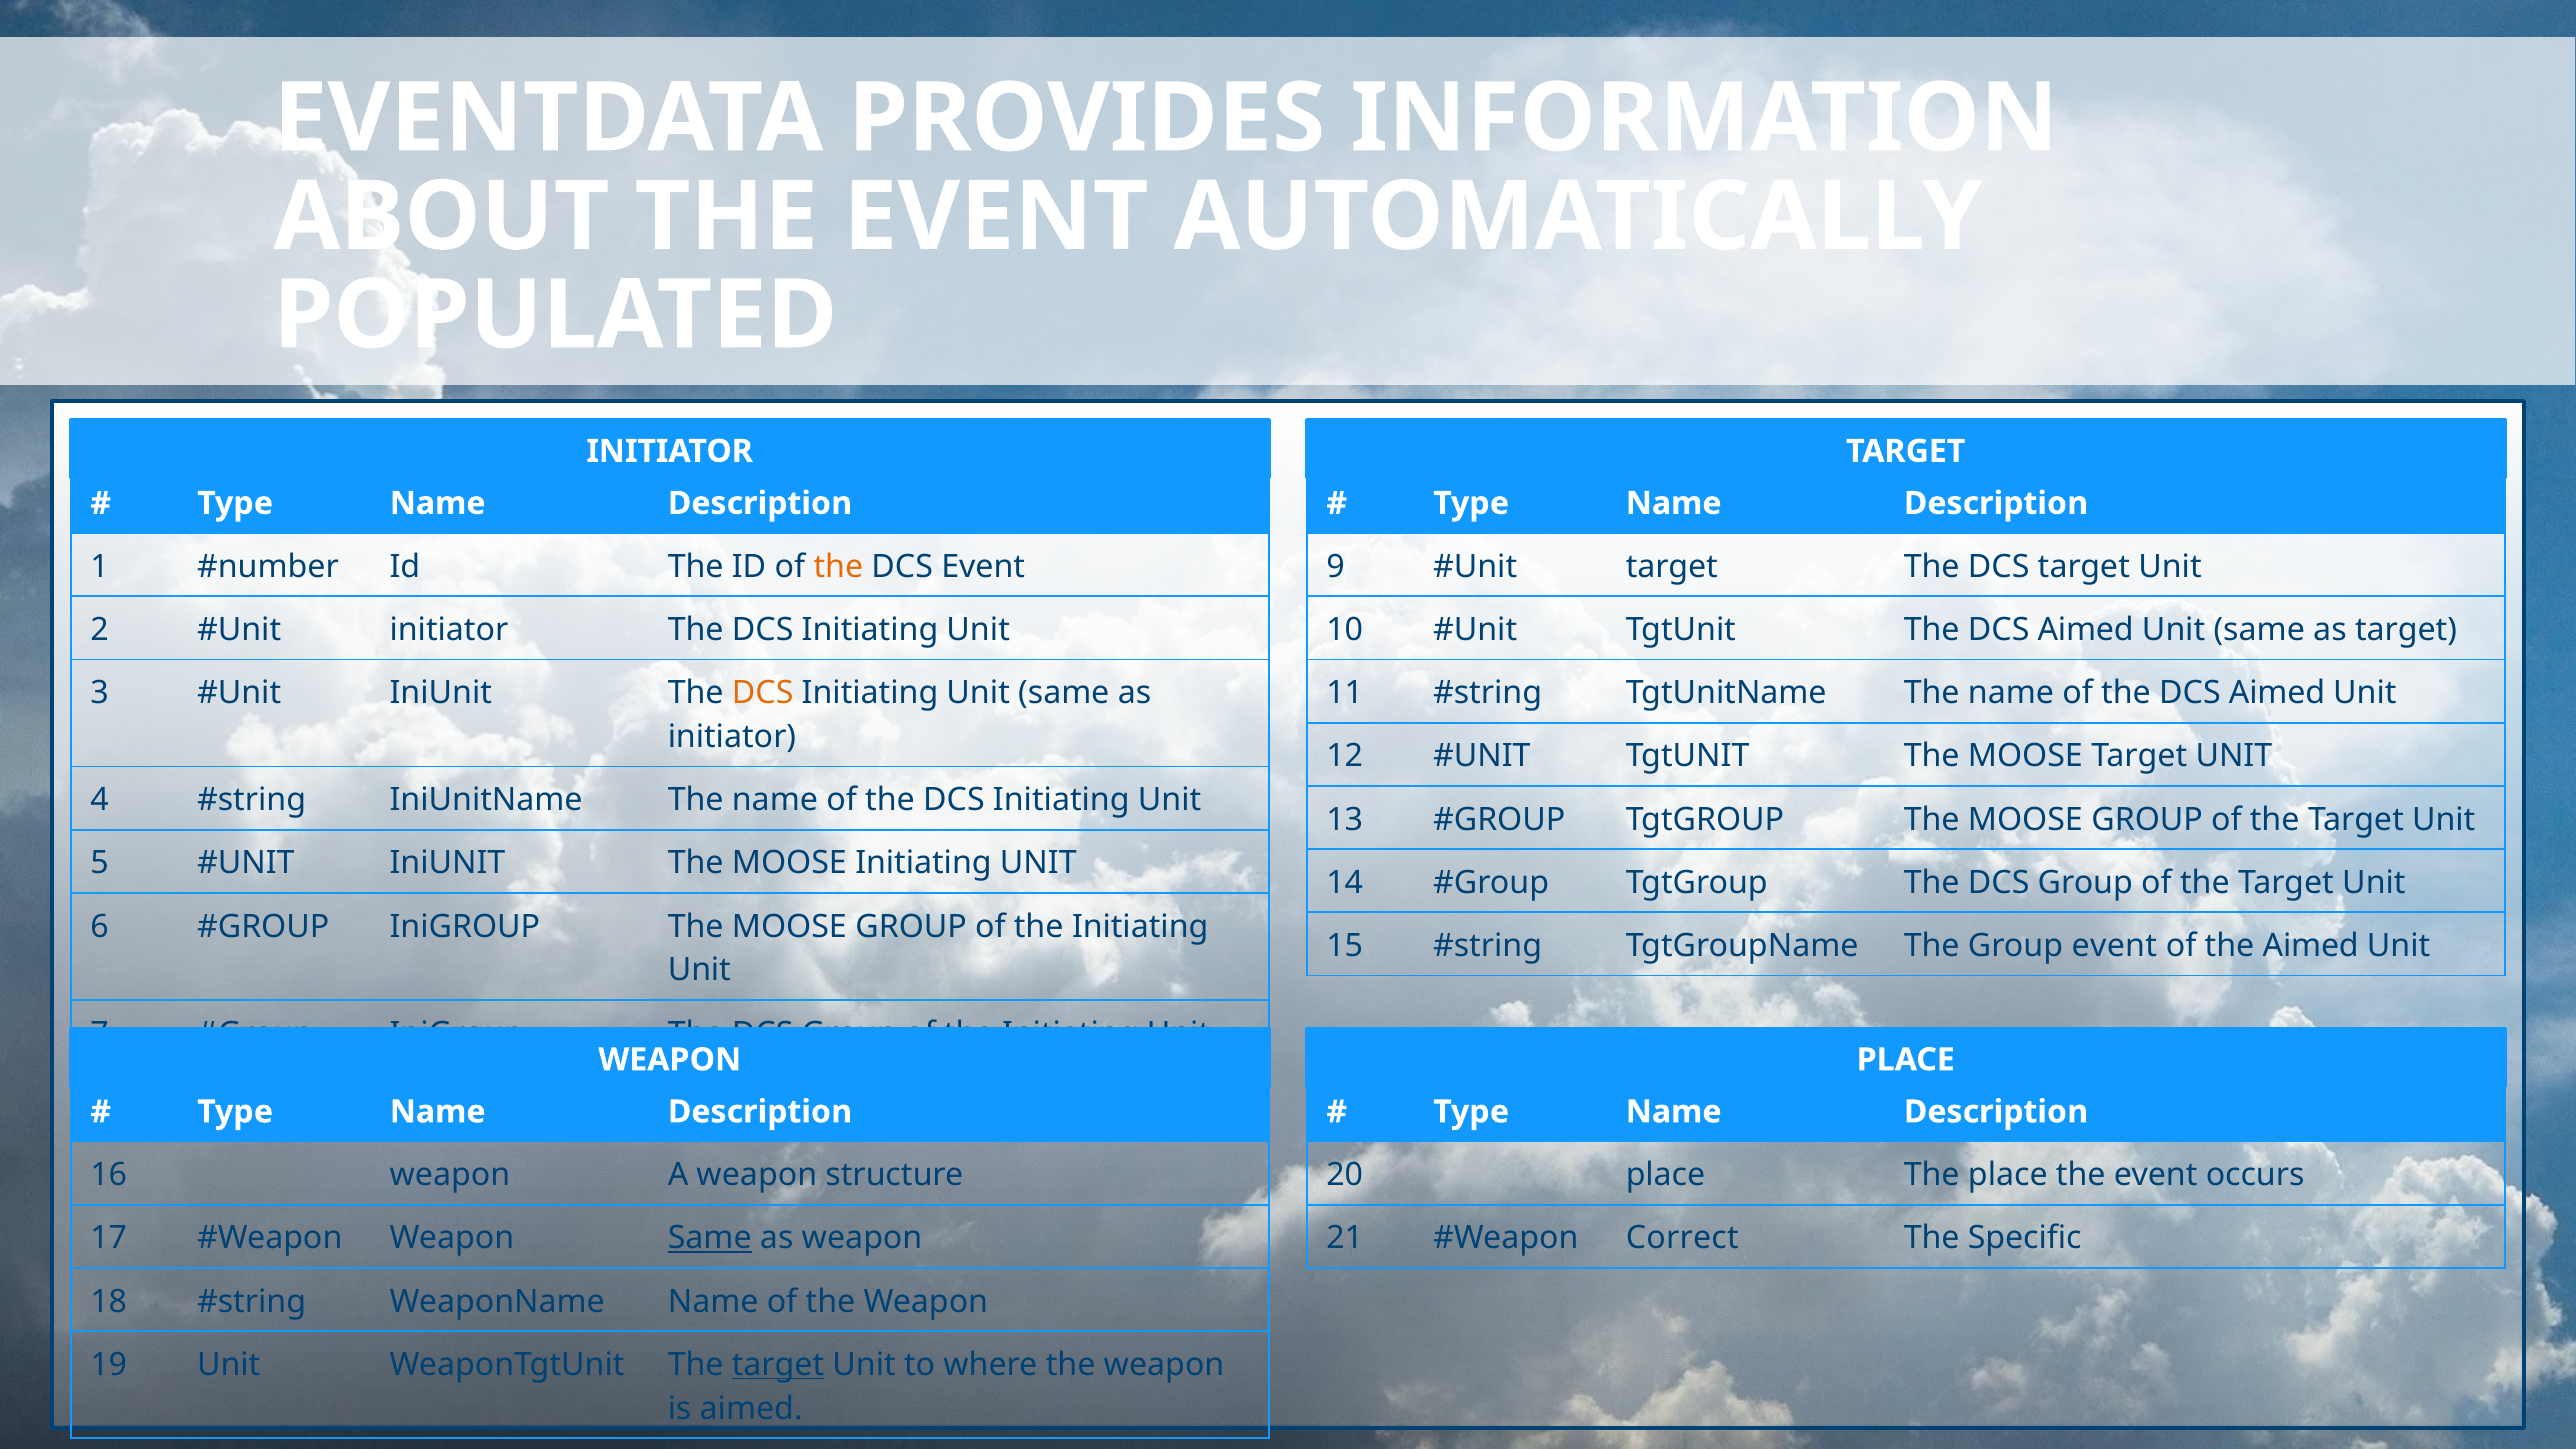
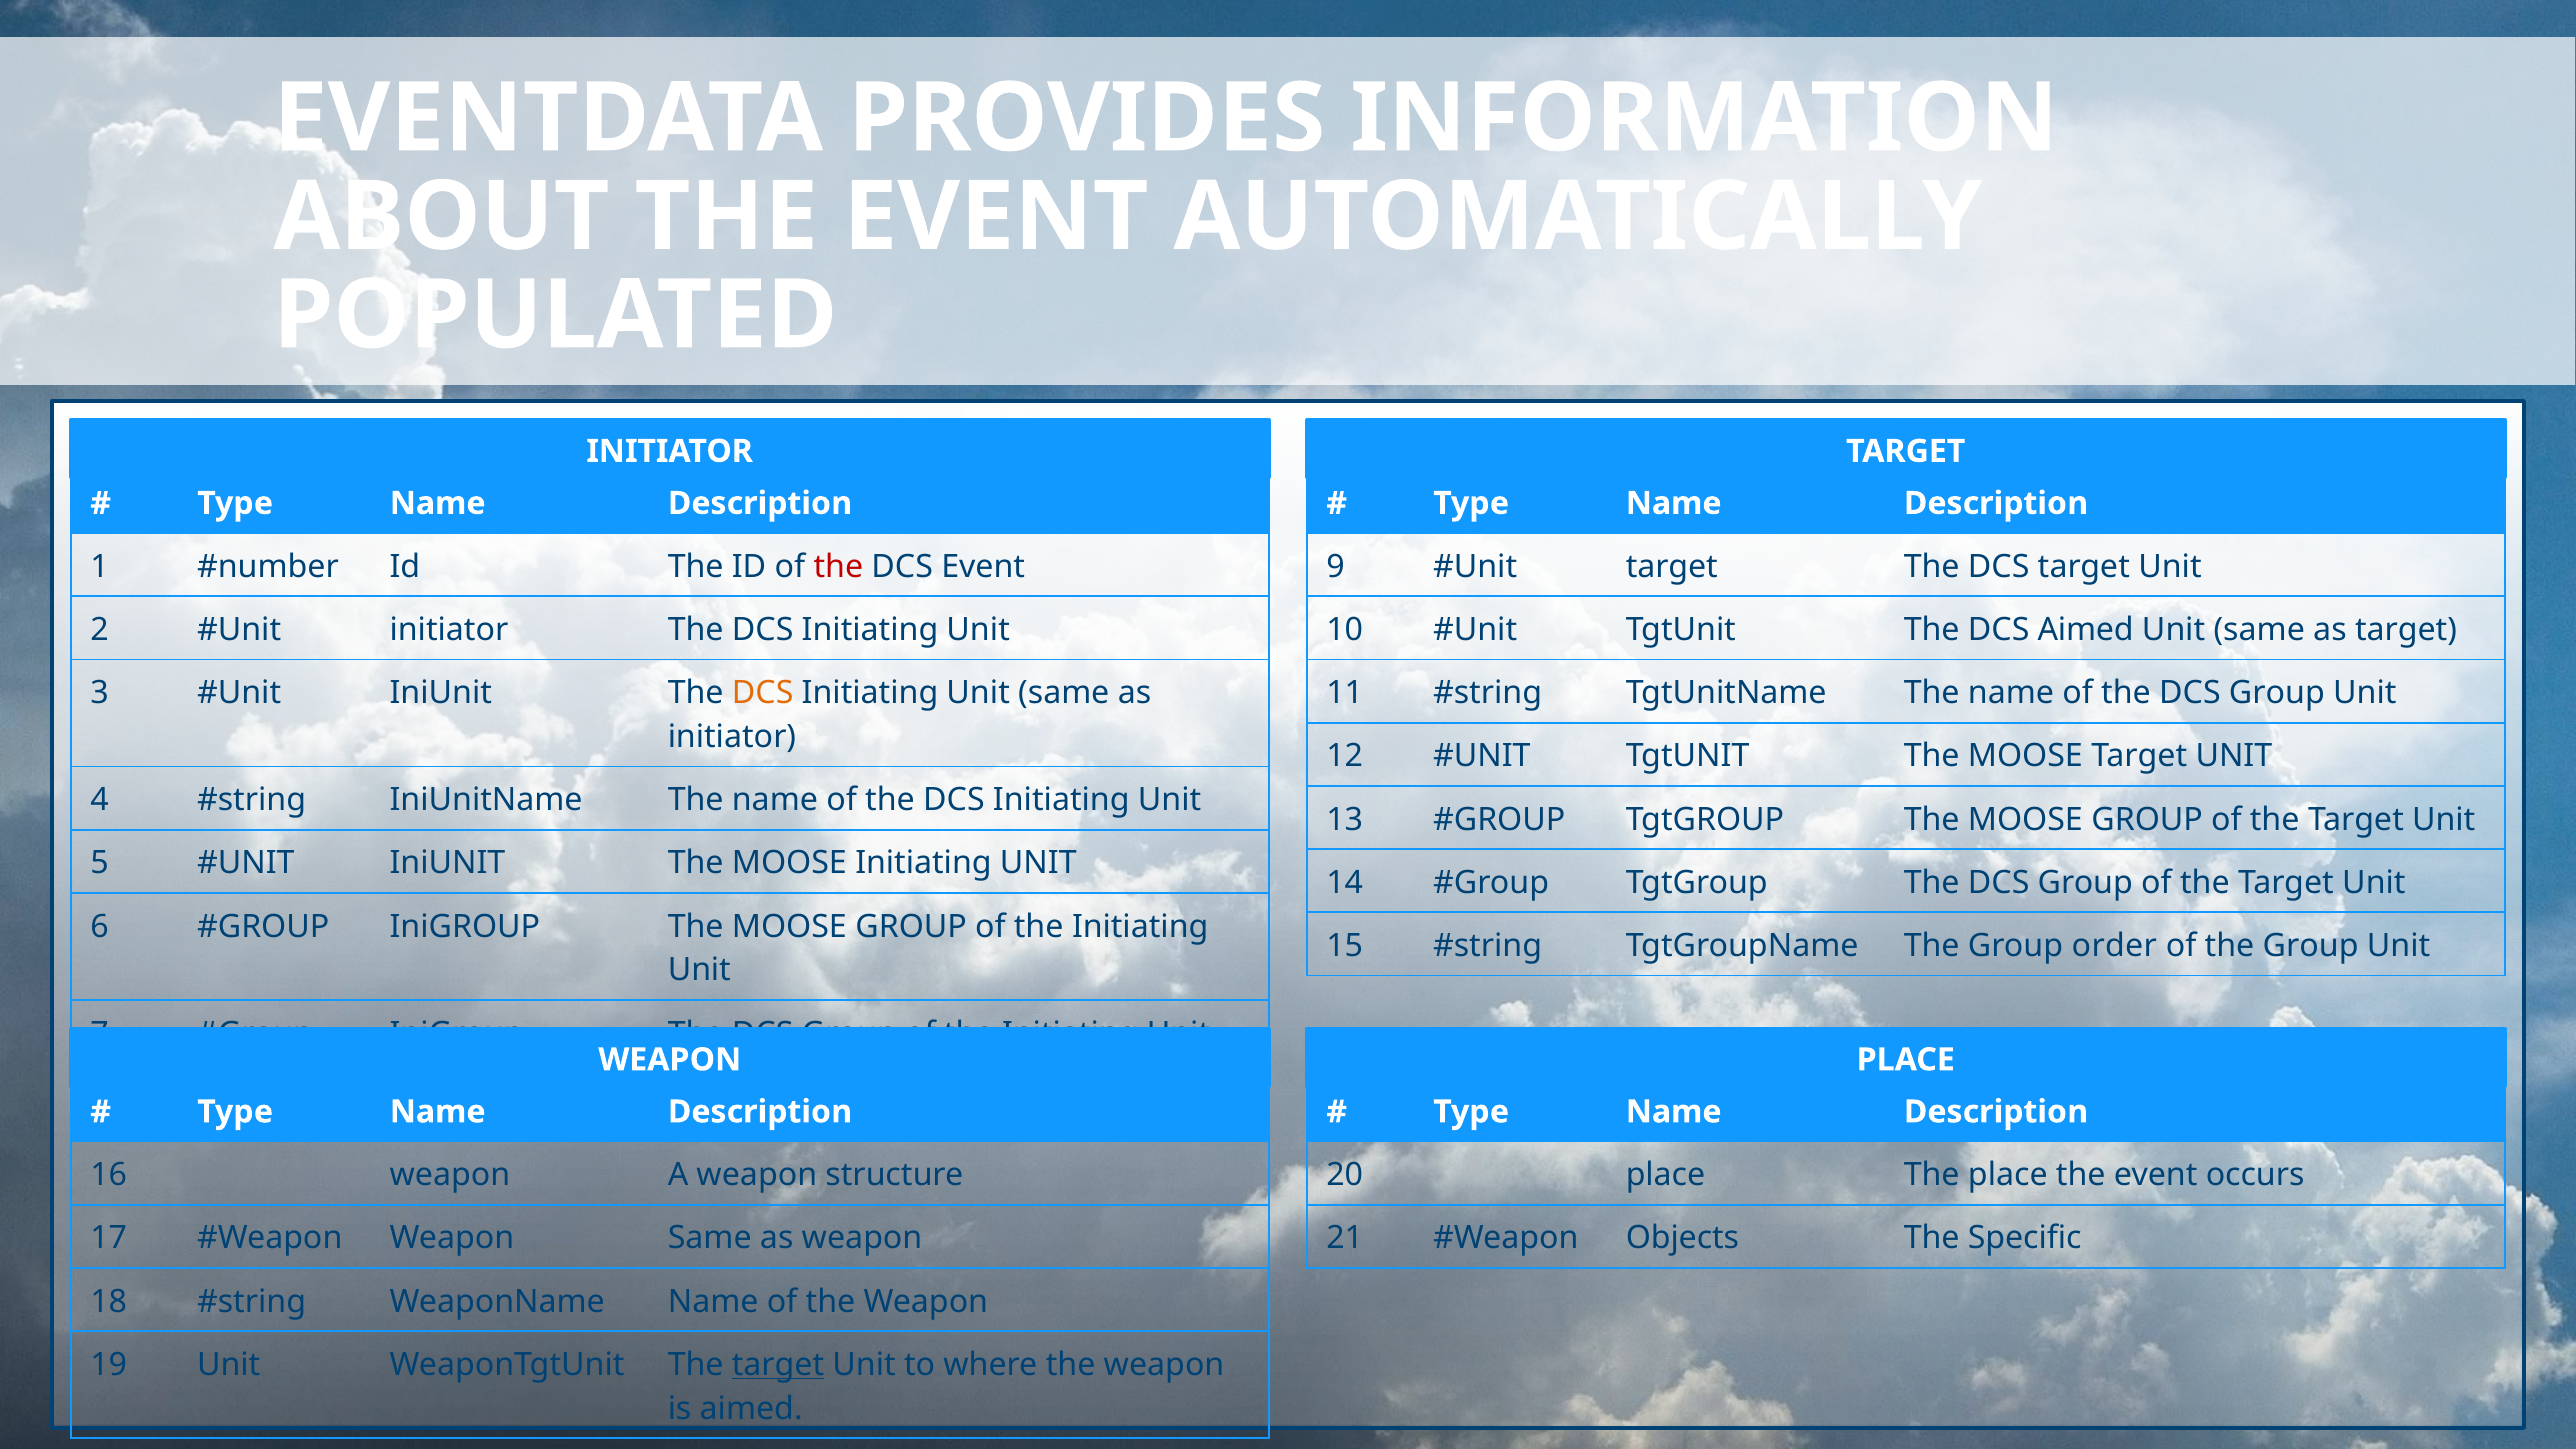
the colour: orange -> red (838, 567)
of the DCS Aimed: Aimed -> Group (2277, 693)
Group event: event -> order (2114, 946)
of the Aimed: Aimed -> Group (2311, 946)
Same underline: present -> none (710, 1238)
Correct: Correct -> Objects (1682, 1238)
